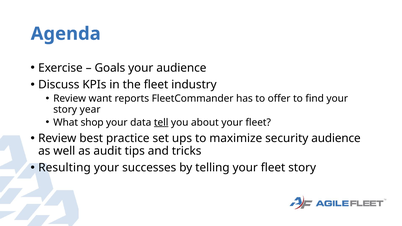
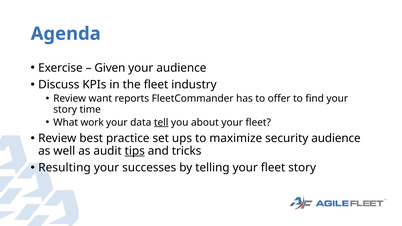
Goals: Goals -> Given (110, 68)
year: year -> time (90, 109)
shop: shop -> work (92, 122)
tips underline: none -> present (135, 151)
